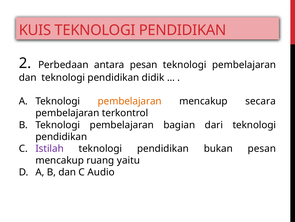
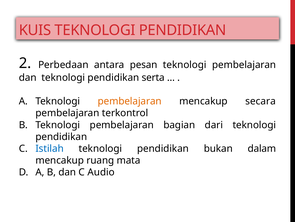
didik: didik -> serta (153, 77)
Istilah colour: purple -> blue (50, 148)
bukan pesan: pesan -> dalam (262, 148)
yaitu: yaitu -> mata (129, 160)
